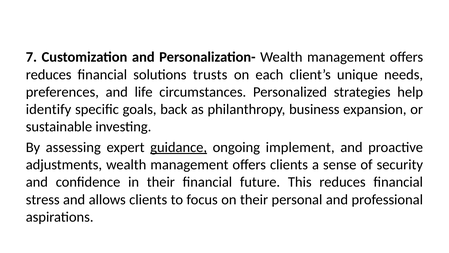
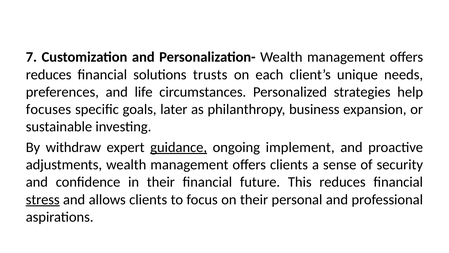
identify: identify -> focuses (48, 109)
back: back -> later (174, 109)
assessing: assessing -> withdraw (73, 147)
stress underline: none -> present (43, 199)
